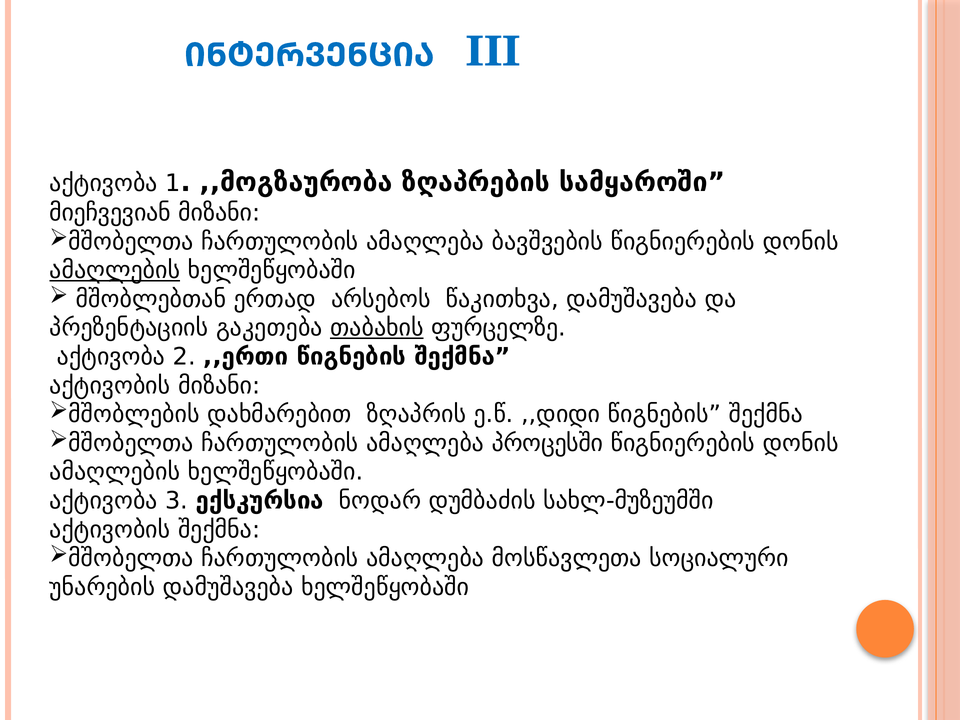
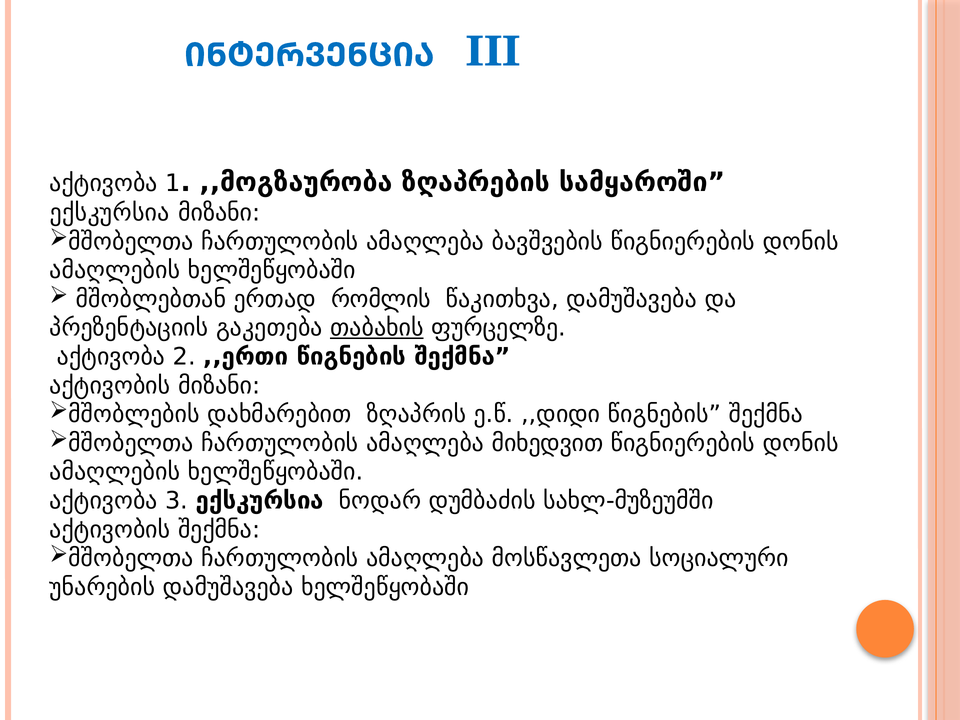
მიეჩვევიან: მიეჩვევიან -> ექსკურსია (110, 213)
ამაღლების underline: present -> none (115, 270)
არსებოს: არსებოს -> რომლის (381, 299)
პროცესში: პროცესში -> მიხედვით (547, 443)
